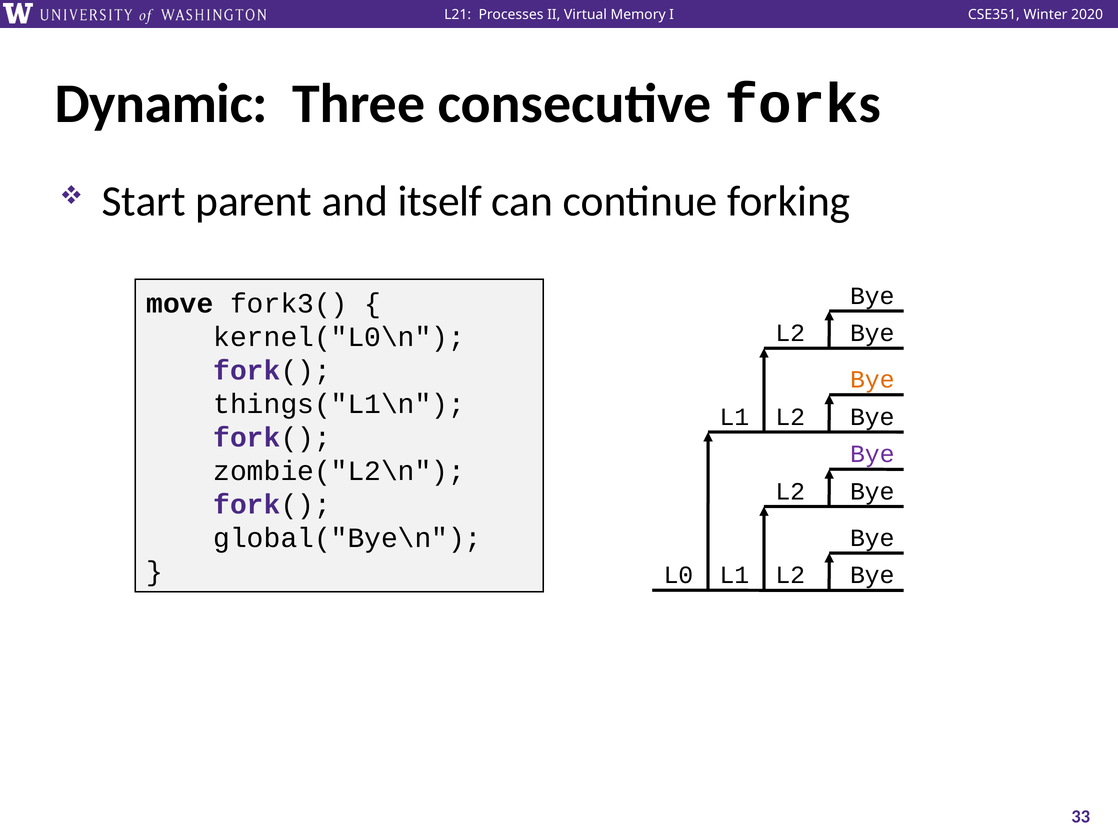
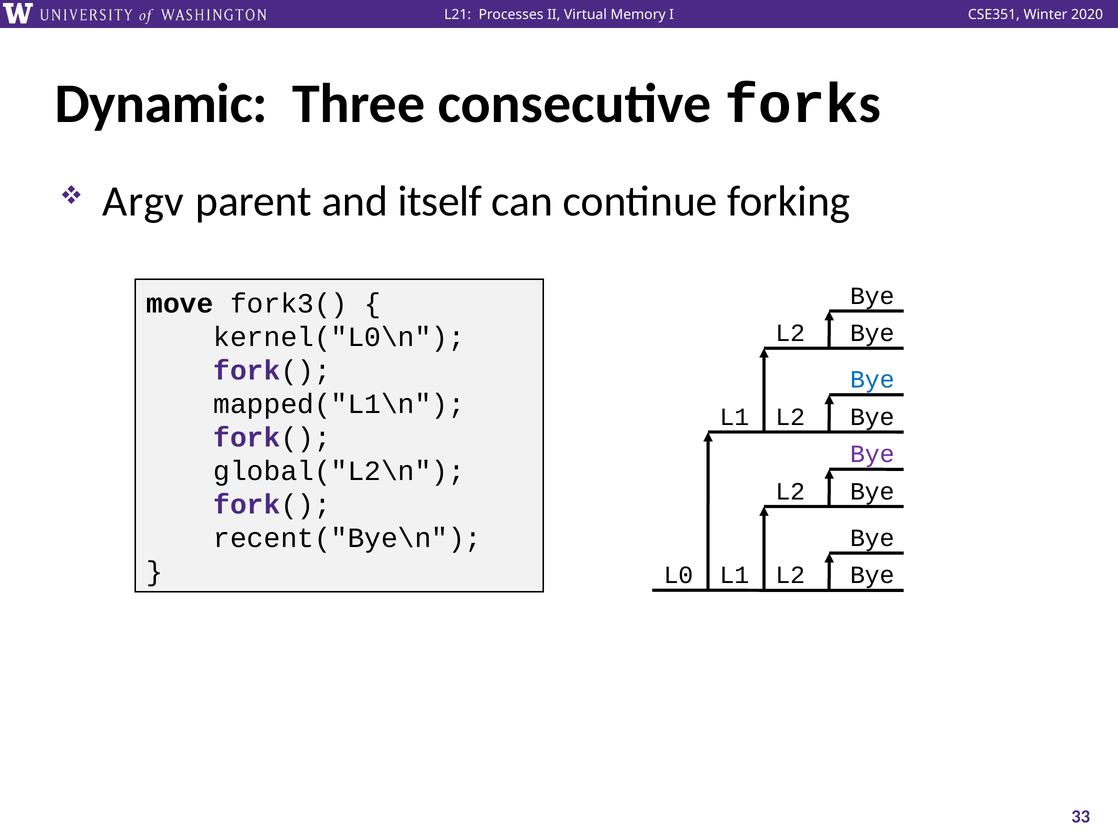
Start: Start -> Argv (143, 201)
Bye colour: orange -> blue (872, 380)
things("L1\n: things("L1\n -> mapped("L1\n (339, 404)
zombie("L2\n: zombie("L2\n -> global("L2\n (339, 471)
global("Bye\n: global("Bye\n -> recent("Bye\n (348, 538)
